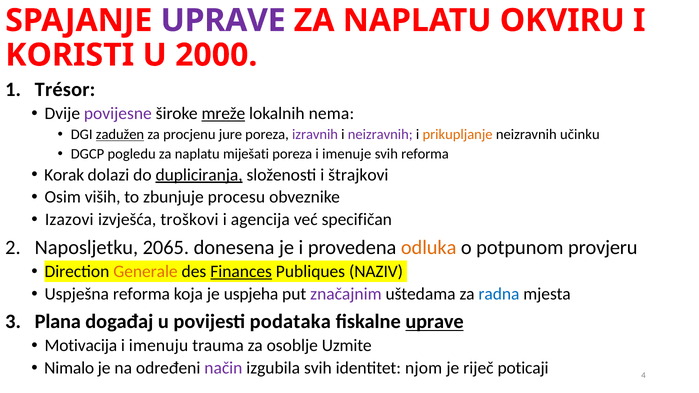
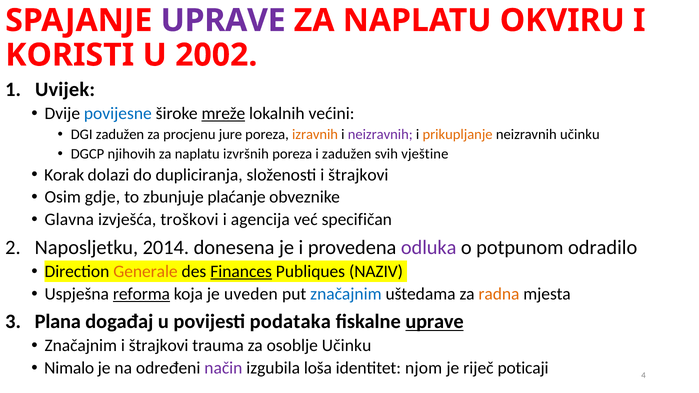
2000: 2000 -> 2002 (216, 55)
Trésor: Trésor -> Uvijek (65, 89)
povijesne colour: purple -> blue (118, 114)
nema: nema -> većini (331, 114)
zadužen underline: present -> none (120, 135)
izravnih colour: purple -> orange (315, 135)
pogledu: pogledu -> njihovih (132, 154)
miješati: miješati -> izvršnih (246, 154)
i imenuje: imenuje -> zadužen (347, 154)
svih reforma: reforma -> vještine (425, 154)
dupliciranja underline: present -> none (199, 175)
viših: viših -> gdje (103, 197)
procesu: procesu -> plaćanje (237, 197)
Izazovi: Izazovi -> Glavna (69, 220)
2065: 2065 -> 2014 (166, 247)
odluka colour: orange -> purple (429, 247)
provjeru: provjeru -> odradilo (603, 247)
reforma underline: none -> present (141, 294)
uspjeha: uspjeha -> uveden (251, 294)
značajnim colour: purple -> blue (346, 294)
radna colour: blue -> orange (499, 294)
Motivacija: Motivacija -> Značajnim (81, 346)
imenuju: imenuju -> štrajkovi (159, 346)
osoblje Uzmite: Uzmite -> Učinku (347, 346)
izgubila svih: svih -> loša (318, 368)
